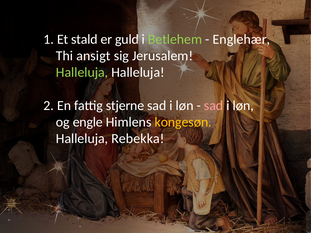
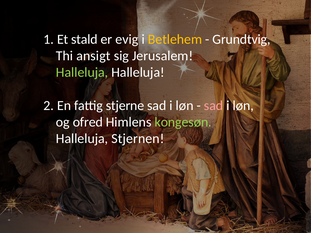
guld: guld -> evig (127, 39)
Betlehem colour: light green -> yellow (175, 39)
Englehær: Englehær -> Grundtvig (241, 39)
engle: engle -> ofred (88, 122)
kongesøn colour: yellow -> light green (183, 122)
Rebekka: Rebekka -> Stjernen (138, 139)
